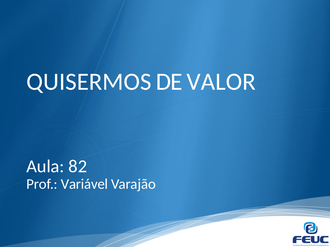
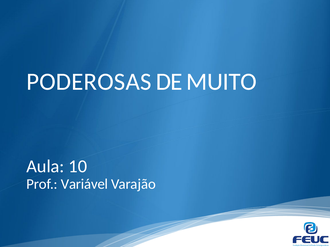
QUISERMOS: QUISERMOS -> PODEROSAS (89, 82)
VALOR: VALOR -> MUITO (221, 82)
82: 82 -> 10 (78, 167)
